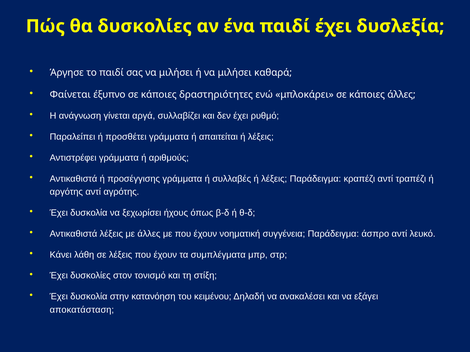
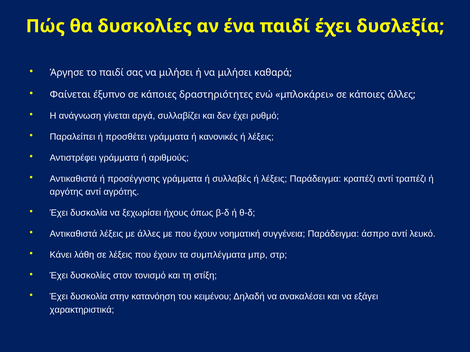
απαιτείται: απαιτείται -> κανονικές (218, 137)
αποκατάσταση: αποκατάσταση -> χαρακτηριστικά (82, 310)
